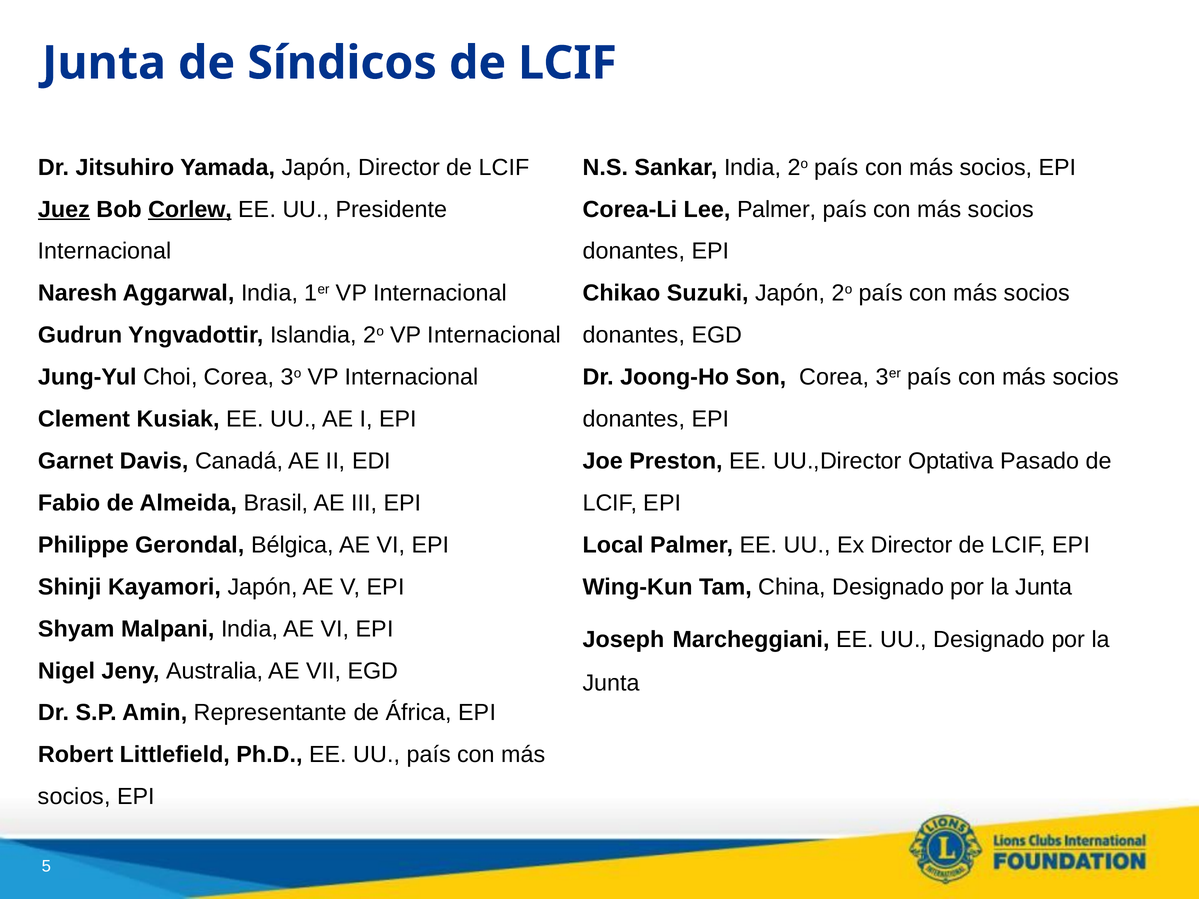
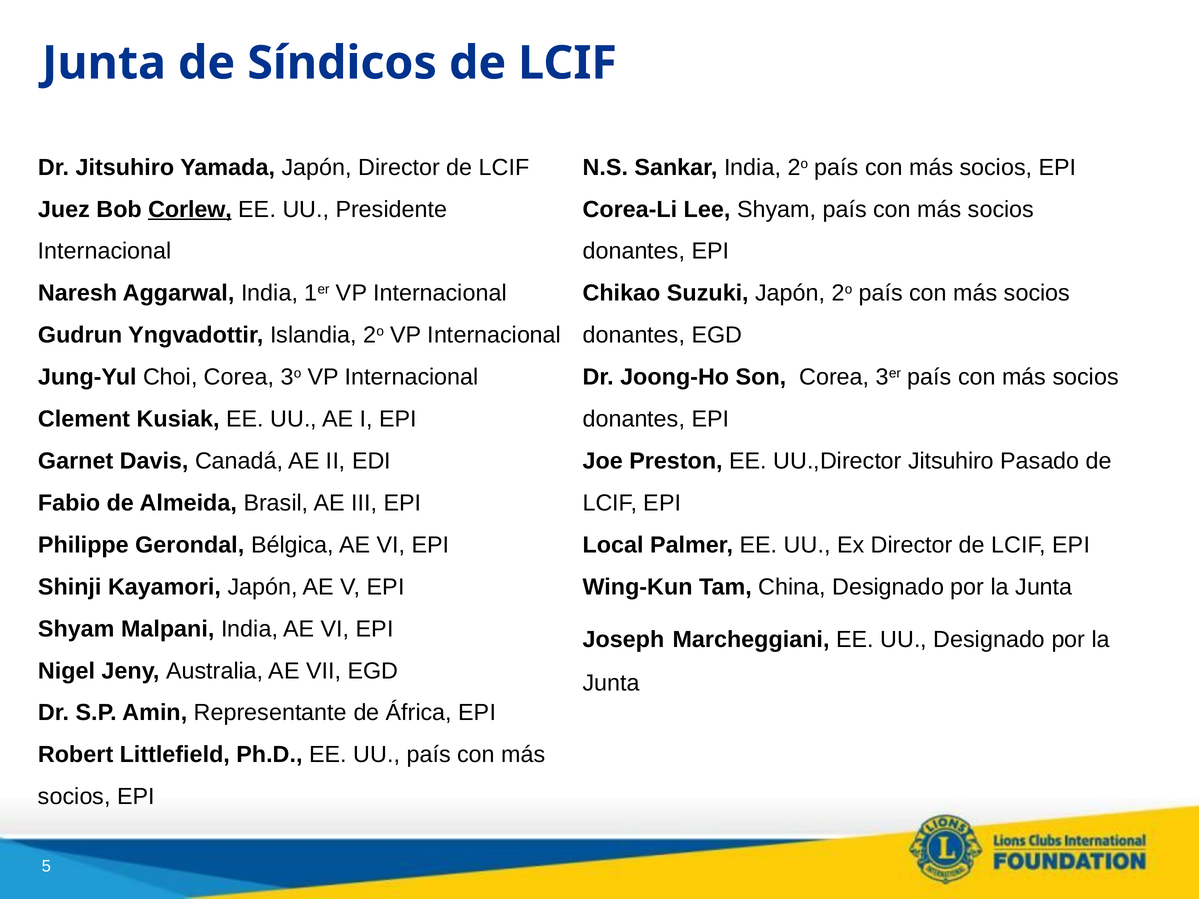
Juez underline: present -> none (64, 209)
Lee Palmer: Palmer -> Shyam (777, 209)
UU.,Director Optativa: Optativa -> Jitsuhiro (951, 461)
